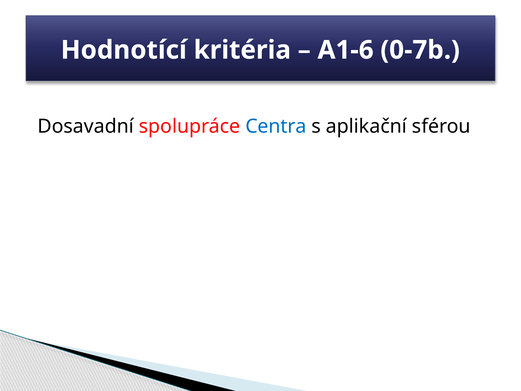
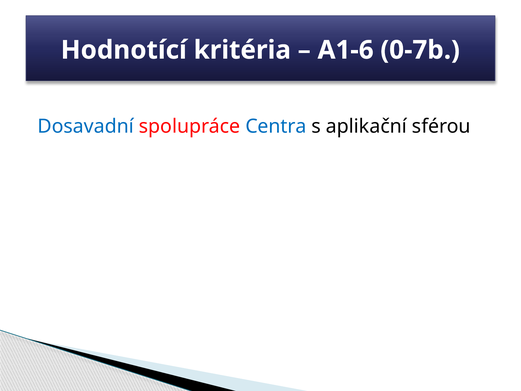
Dosavadní colour: black -> blue (86, 126)
